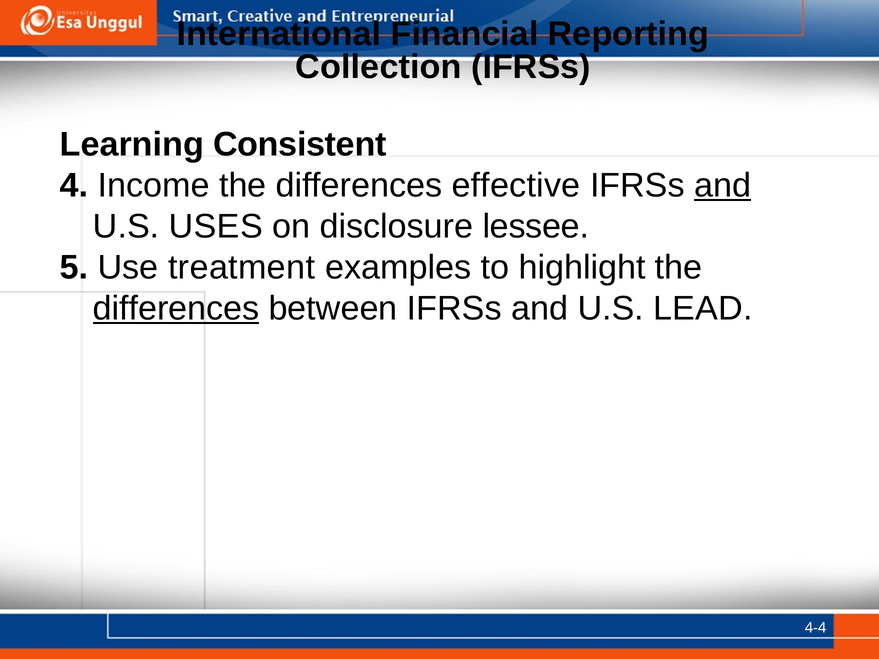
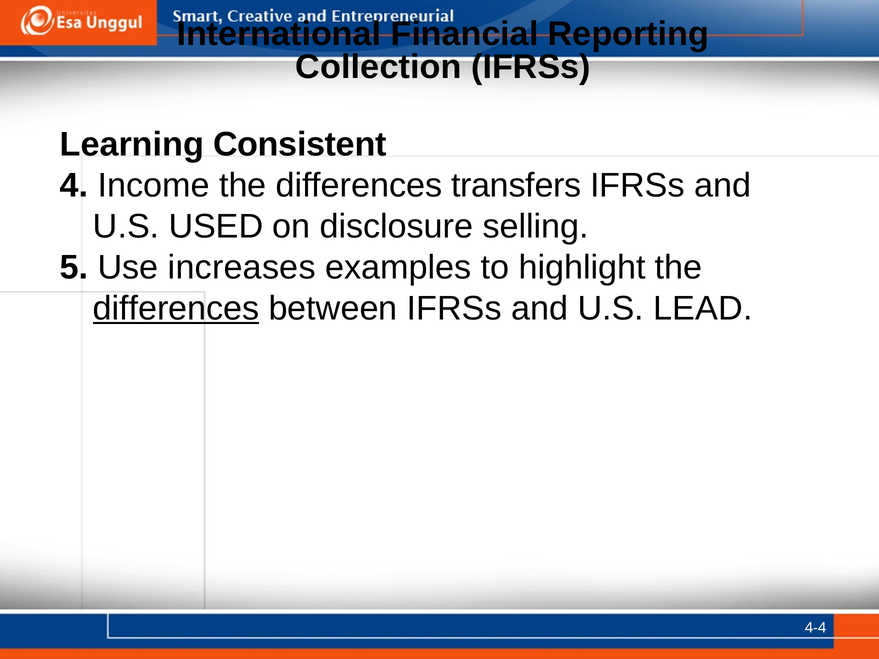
effective: effective -> transfers (516, 185)
and underline: present -> none (723, 185)
USES: USES -> USED (216, 226)
lessee: lessee -> selling (536, 226)
treatment: treatment -> increases (242, 268)
